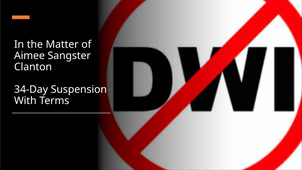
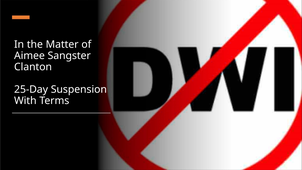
34-Day: 34-Day -> 25-Day (31, 89)
